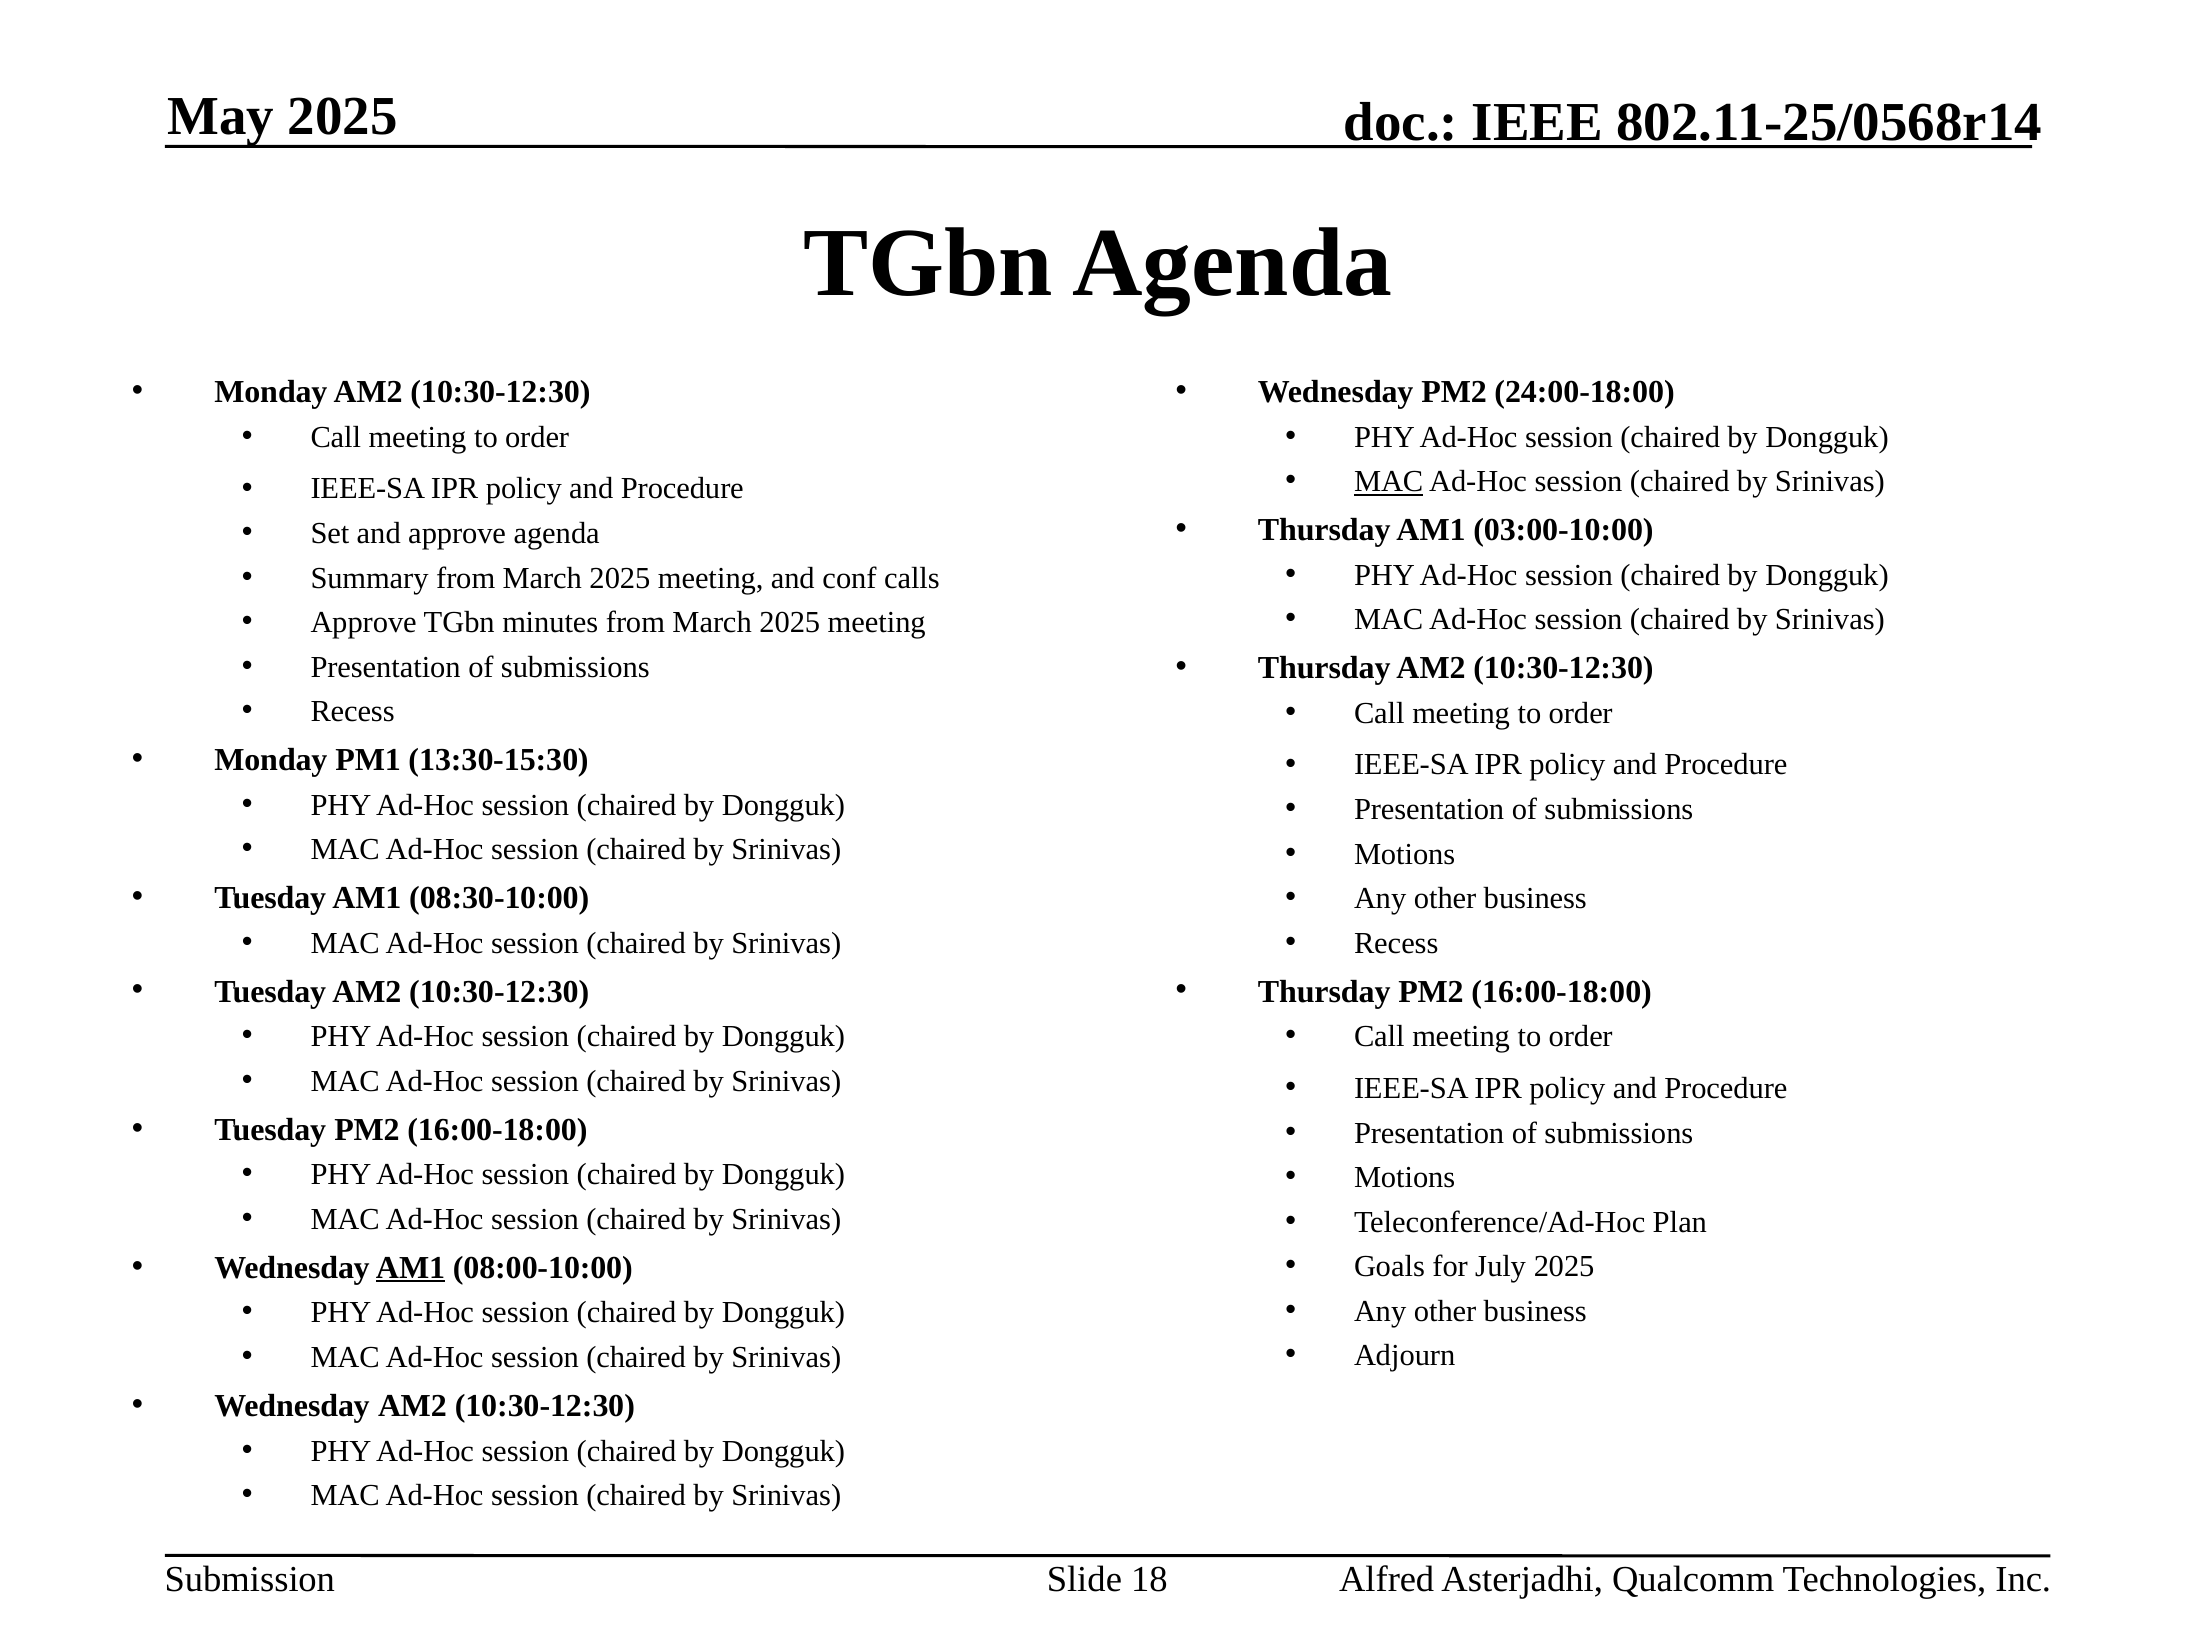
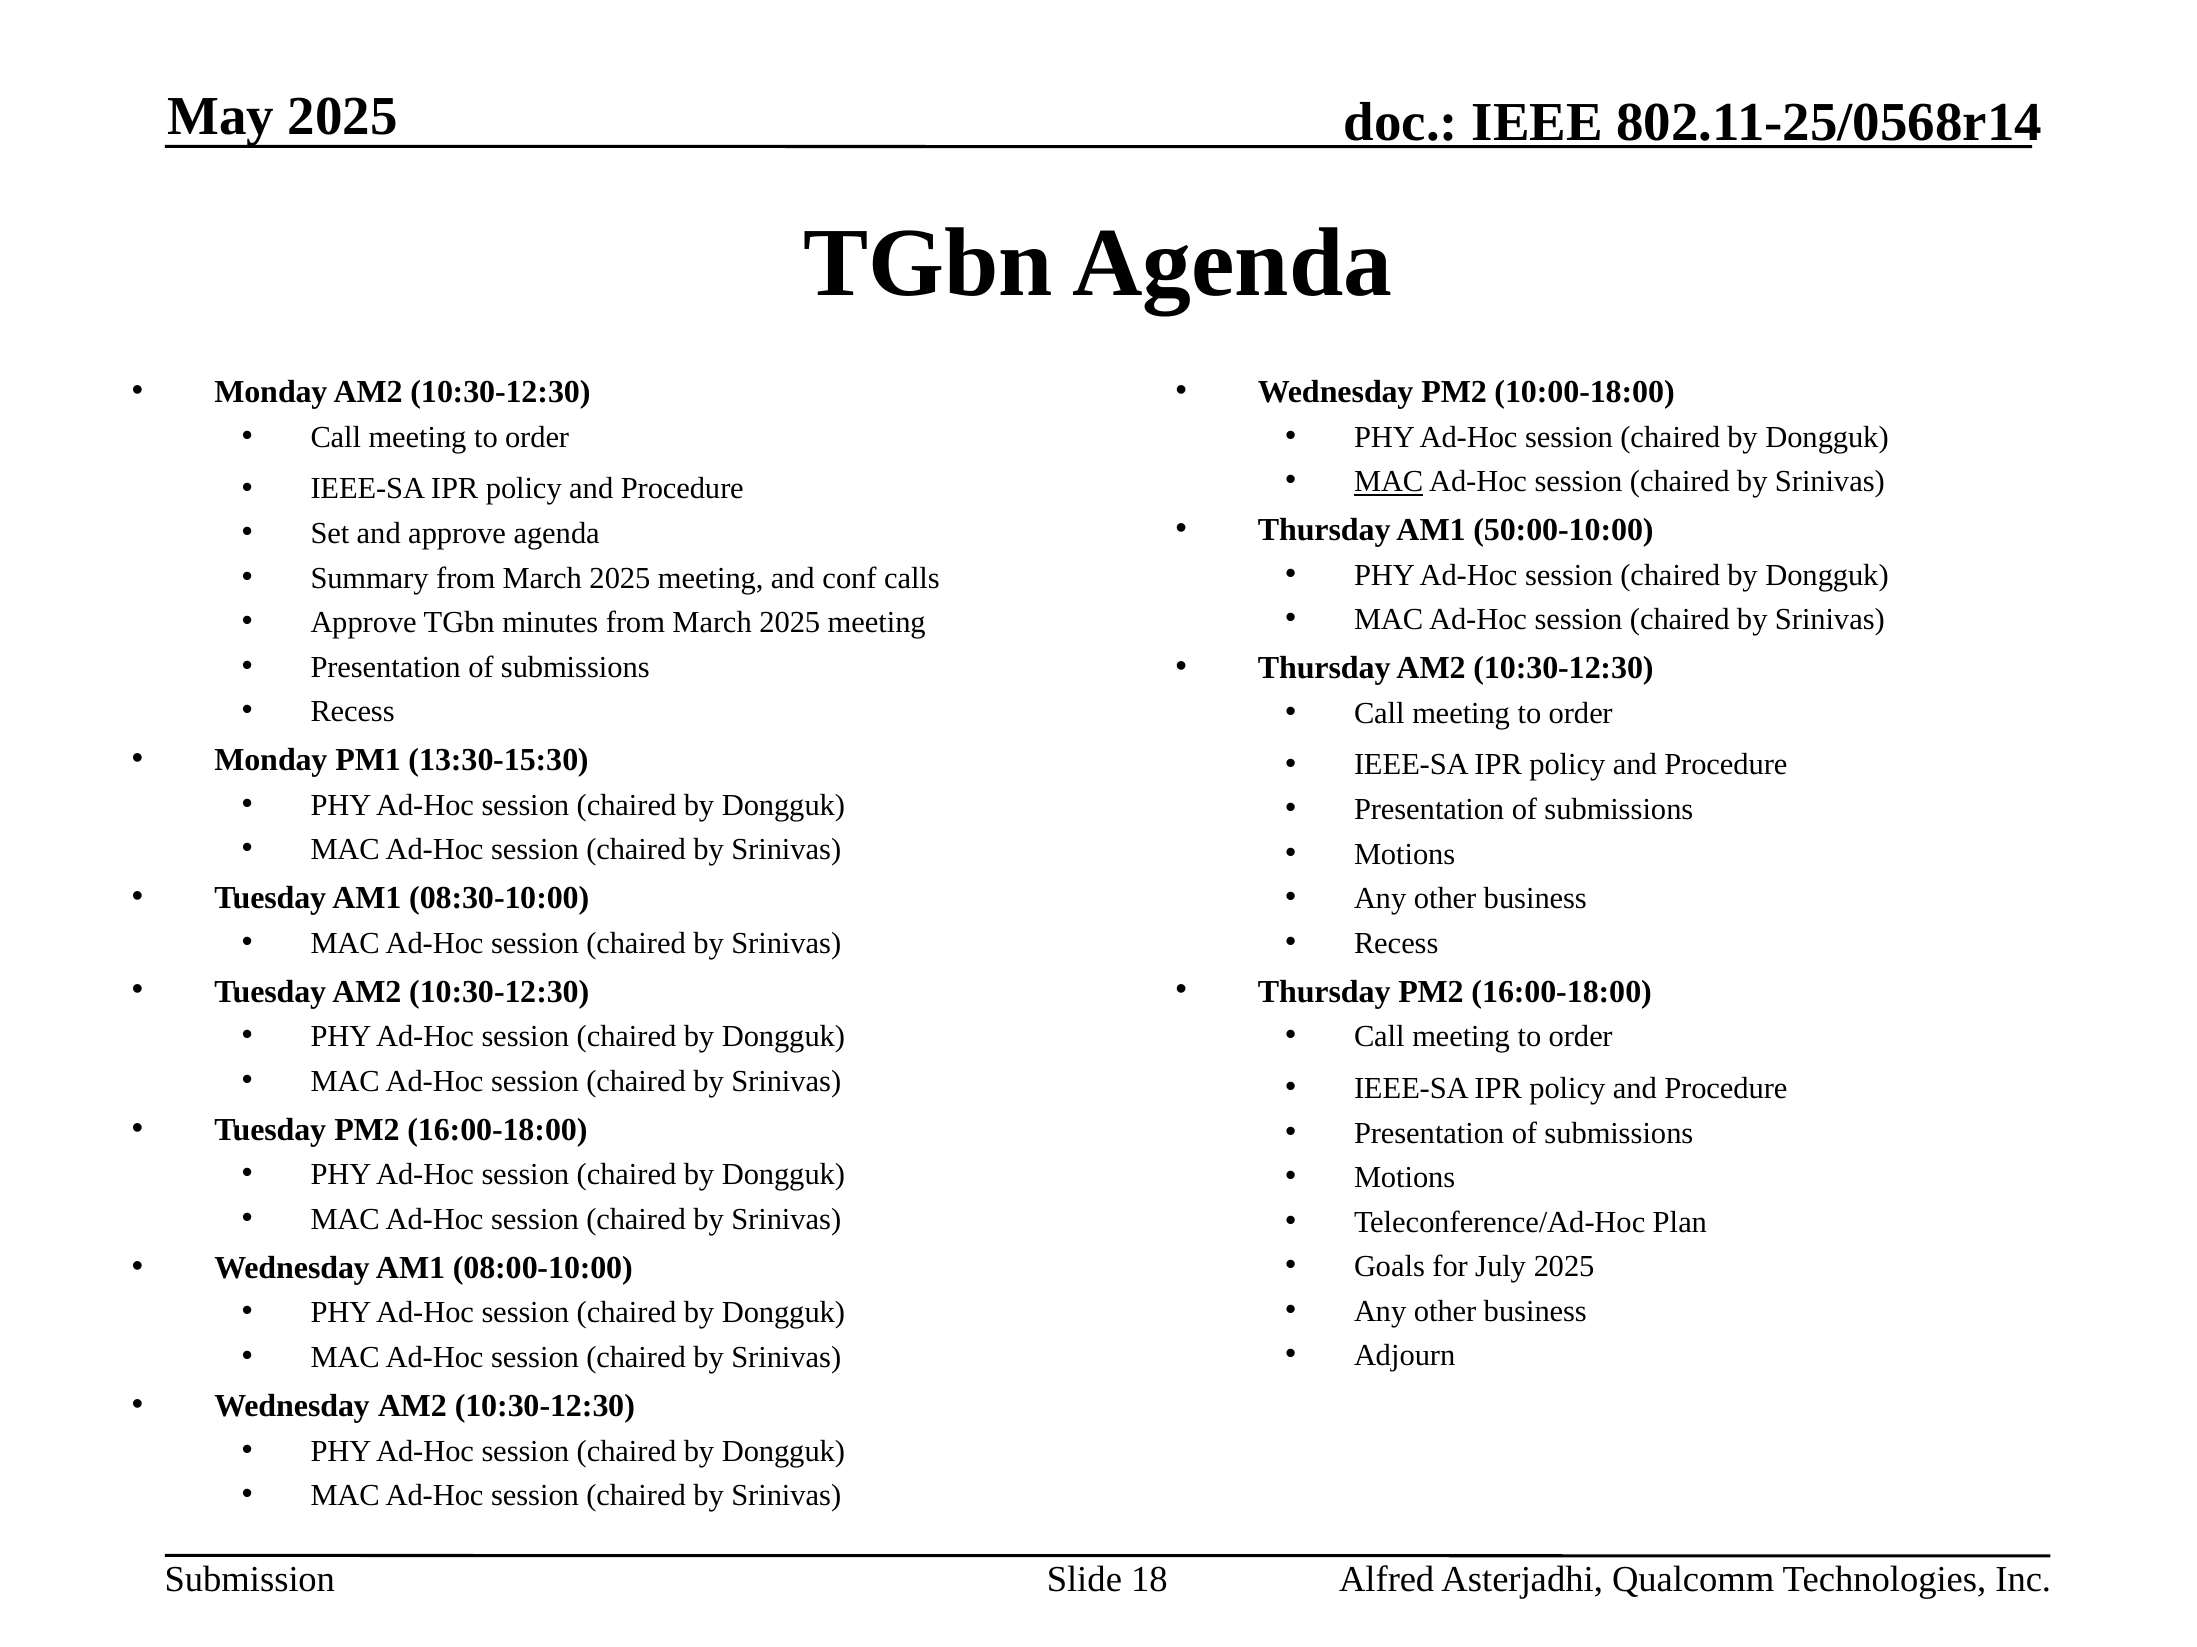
24:00-18:00: 24:00-18:00 -> 10:00-18:00 (1585, 392)
03:00-10:00: 03:00-10:00 -> 50:00-10:00 (1563, 530)
AM1 underline: present -> none (411, 1268)
